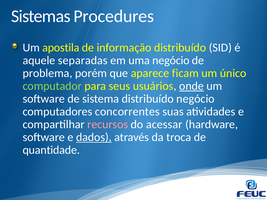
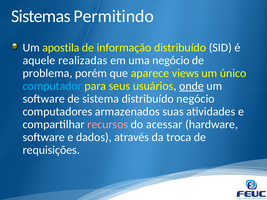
Procedures: Procedures -> Permitindo (114, 16)
separadas: separadas -> realizadas (83, 60)
ficam: ficam -> views (185, 73)
computador colour: light green -> light blue (52, 86)
concorrentes: concorrentes -> armazenados (127, 112)
dados underline: present -> none (94, 137)
quantidade: quantidade -> requisições (51, 150)
